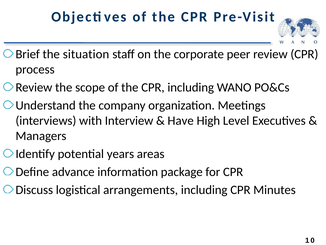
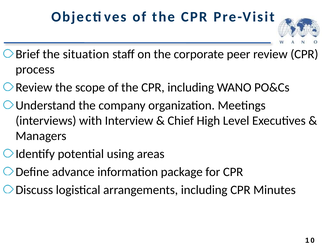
Have: Have -> Chief (181, 120)
years: years -> using (120, 154)
